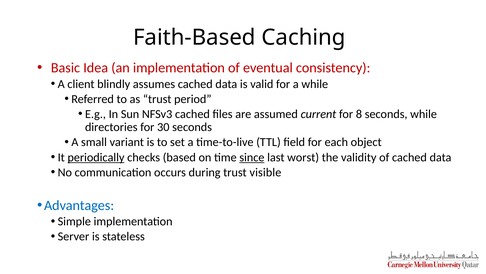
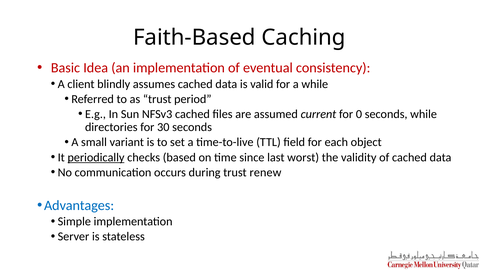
8: 8 -> 0 (359, 114)
since underline: present -> none (252, 157)
visible: visible -> renew (265, 172)
